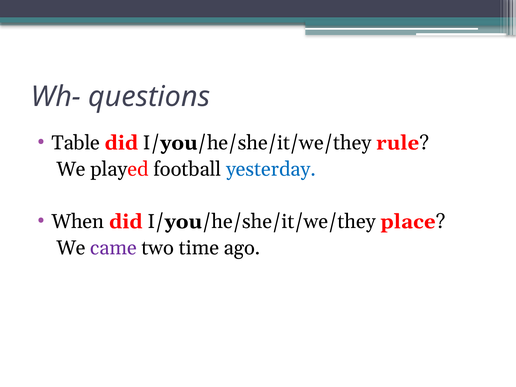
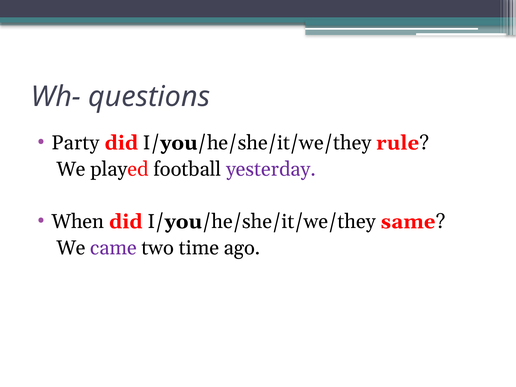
Table: Table -> Party (76, 143)
yesterday colour: blue -> purple (271, 169)
place: place -> same (408, 222)
